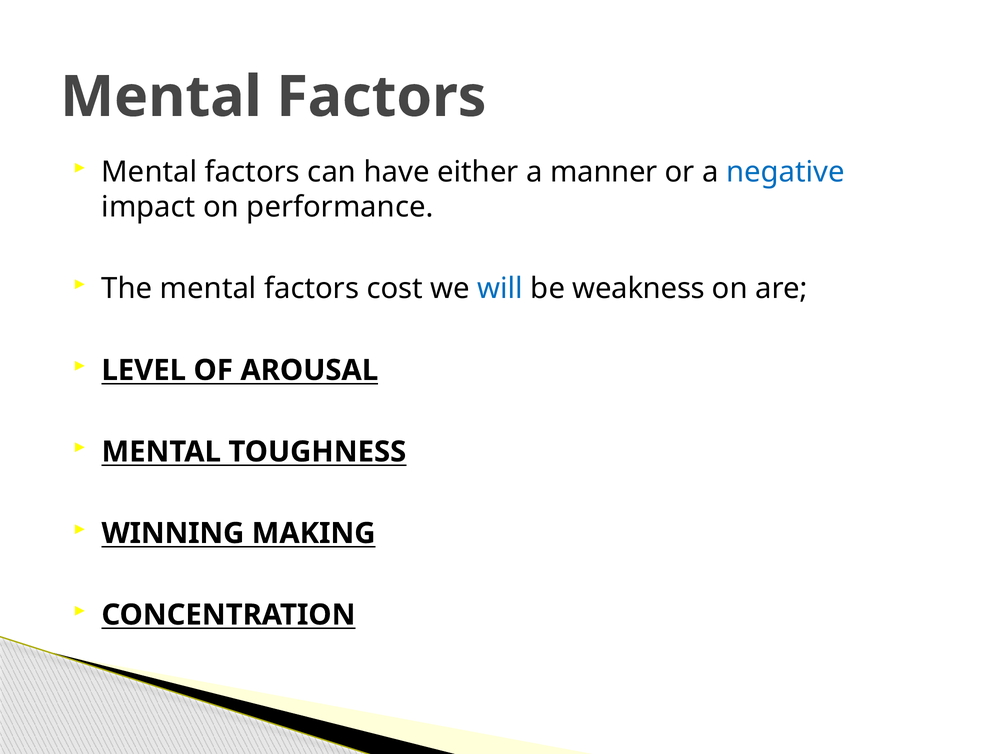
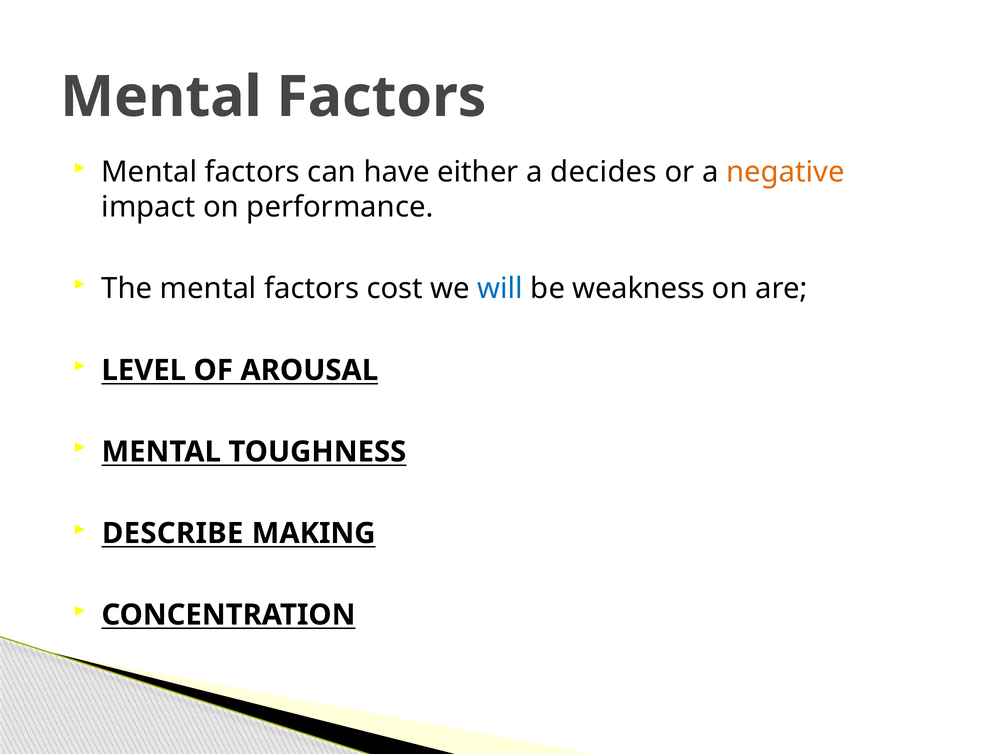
manner: manner -> decides (604, 172)
negative colour: blue -> orange (786, 172)
WINNING: WINNING -> DESCRIBE (173, 533)
